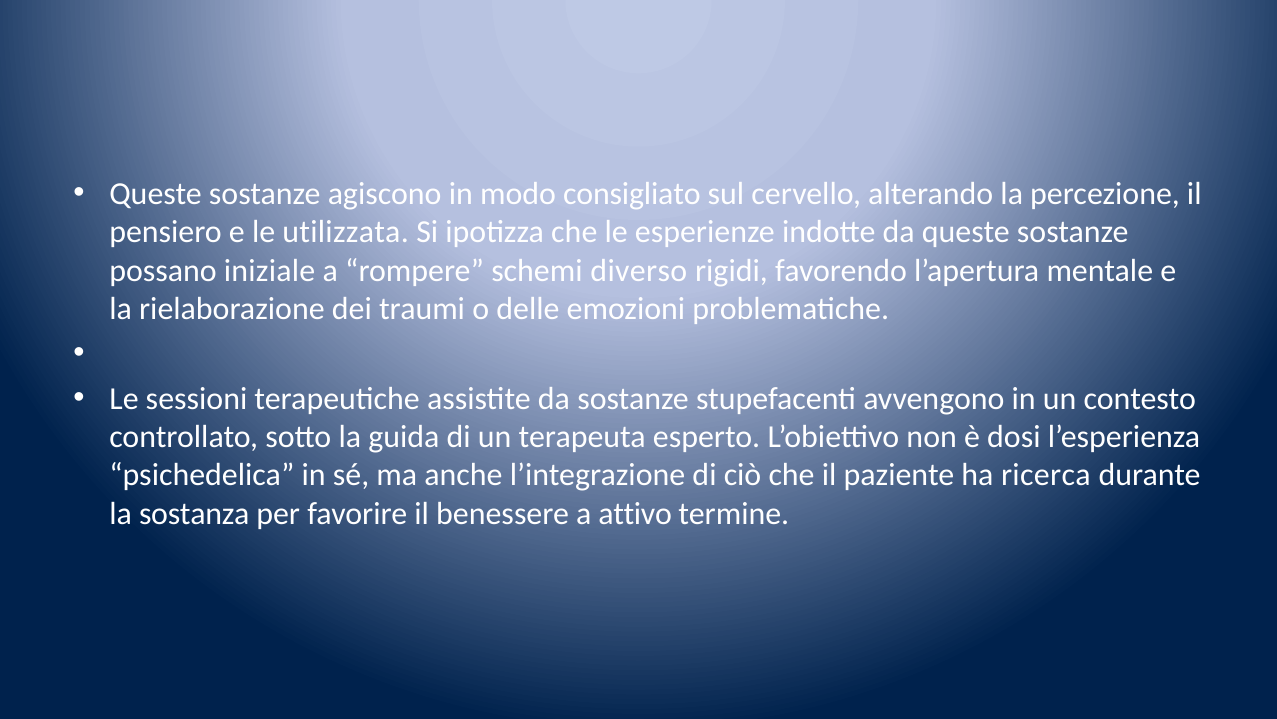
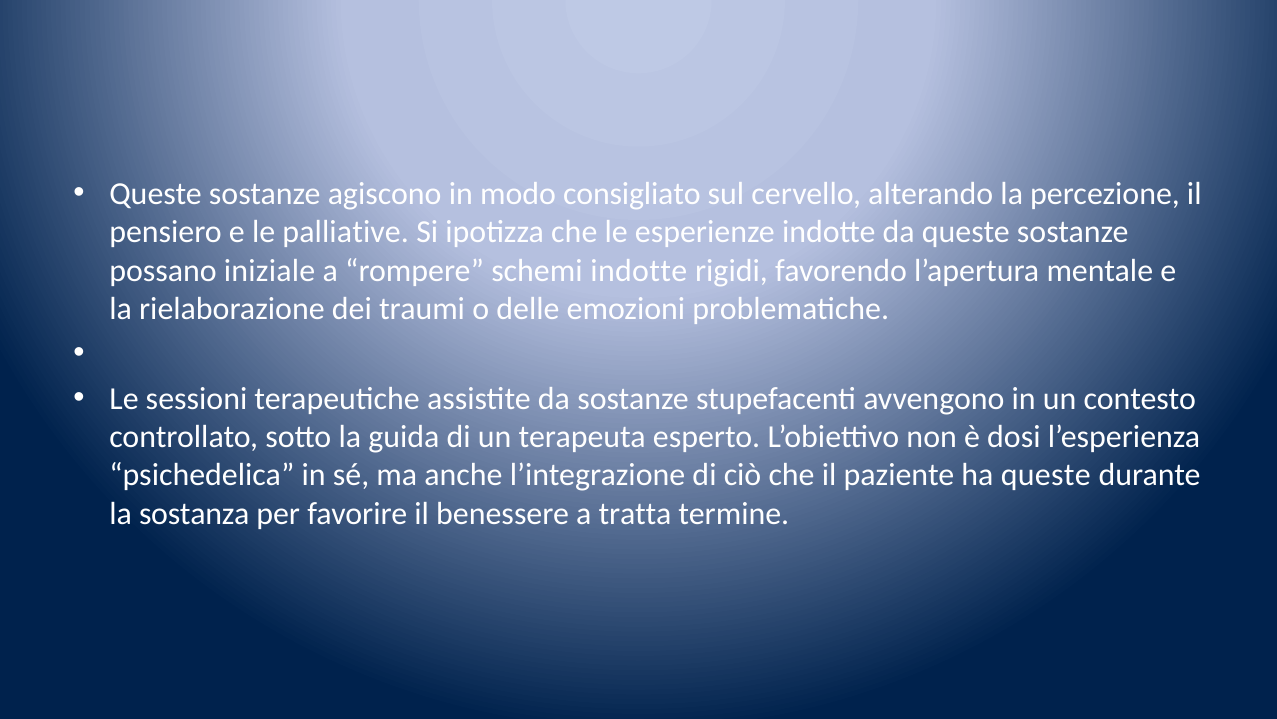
utilizzata: utilizzata -> palliative (346, 232)
schemi diverso: diverso -> indotte (639, 270)
ha ricerca: ricerca -> queste (1046, 475)
attivo: attivo -> tratta (635, 513)
